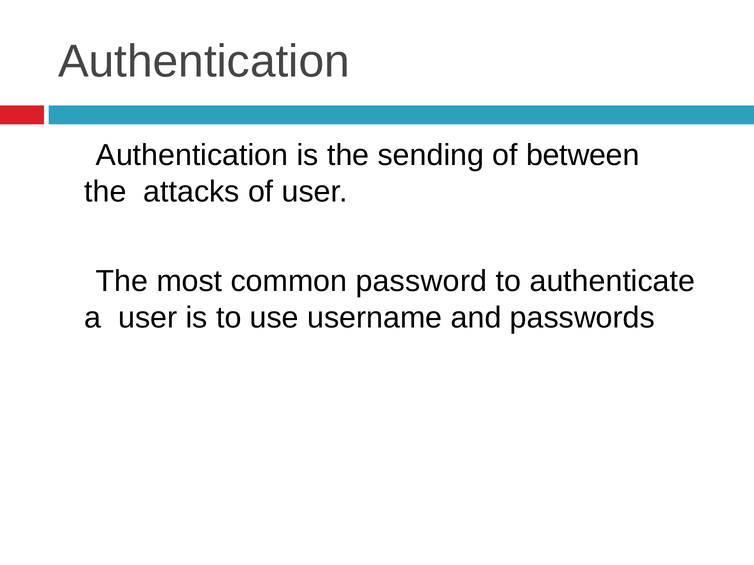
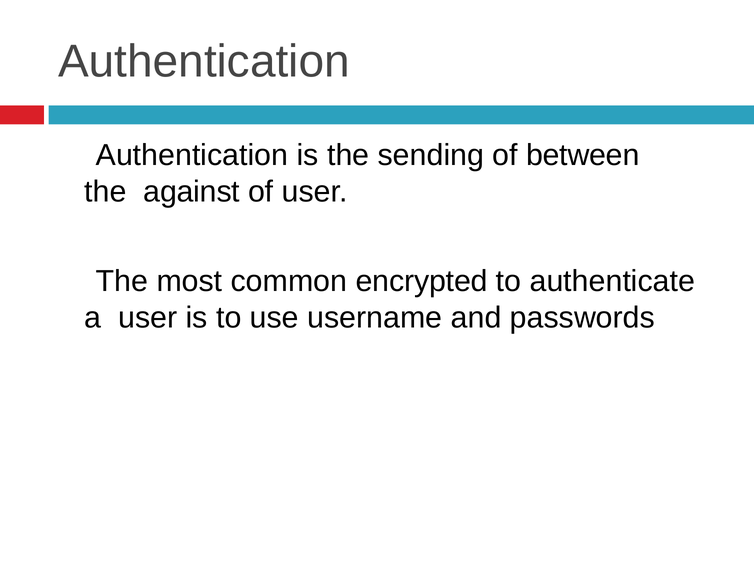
attacks: attacks -> against (192, 192)
password: password -> encrypted (422, 281)
